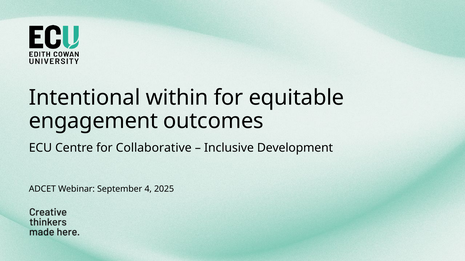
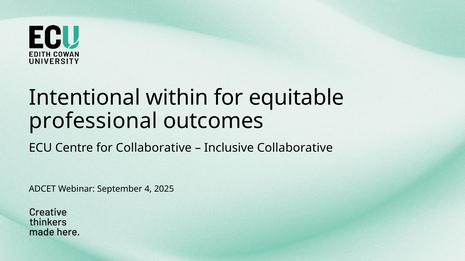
engagement: engagement -> professional (93, 121)
Inclusive Development: Development -> Collaborative (295, 148)
